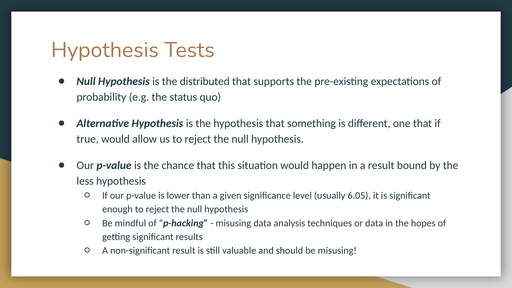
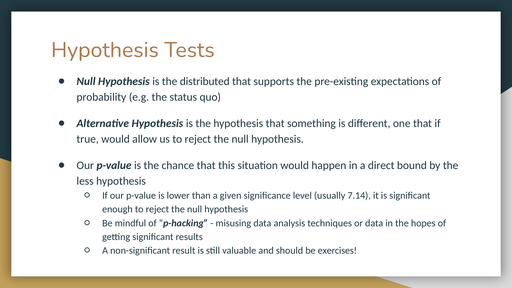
a result: result -> direct (381, 165)
6.05: 6.05 -> 7.14 (359, 196)
be misusing: misusing -> exercises (337, 251)
